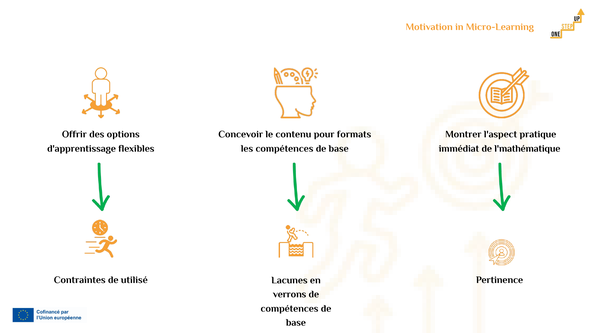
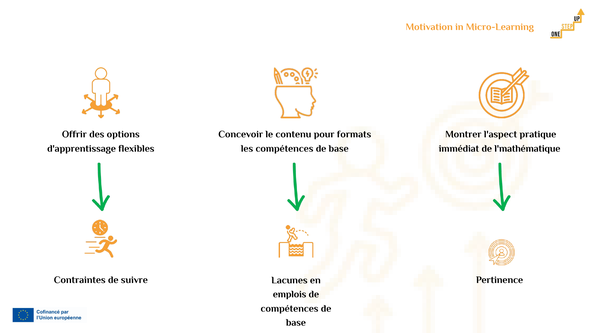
utilisé: utilisé -> suivre (134, 280)
verrons: verrons -> emplois (290, 294)
